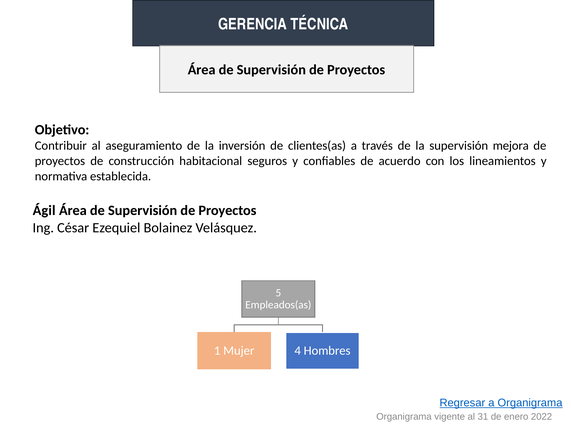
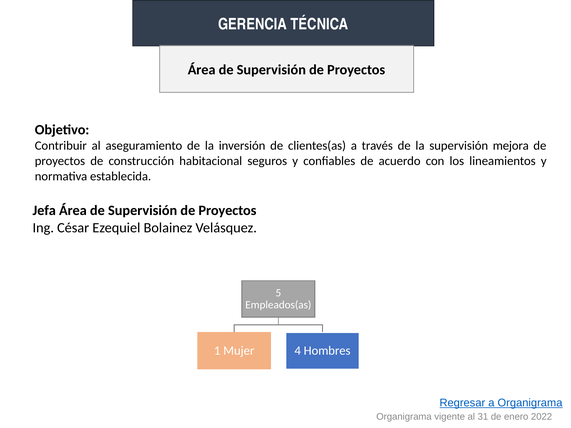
Ágil: Ágil -> Jefa (44, 211)
